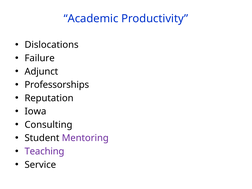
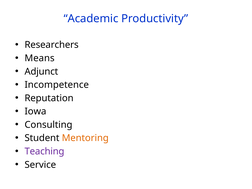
Dislocations: Dislocations -> Researchers (52, 45)
Failure: Failure -> Means (40, 58)
Professorships: Professorships -> Incompetence (57, 85)
Mentoring colour: purple -> orange (85, 138)
